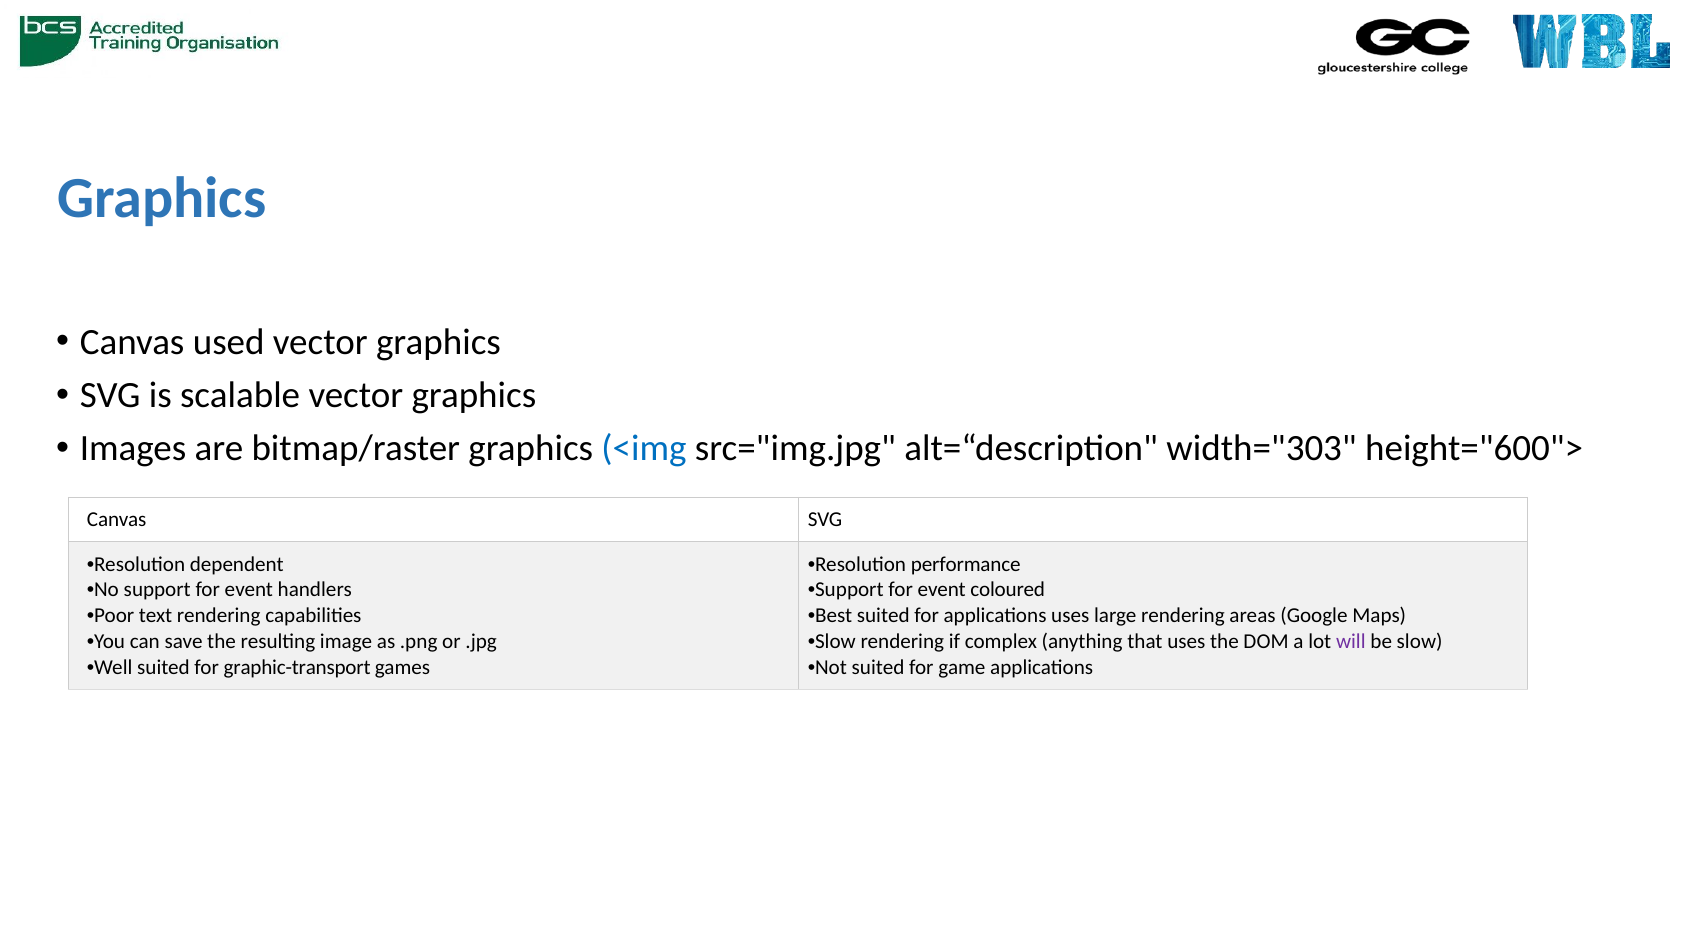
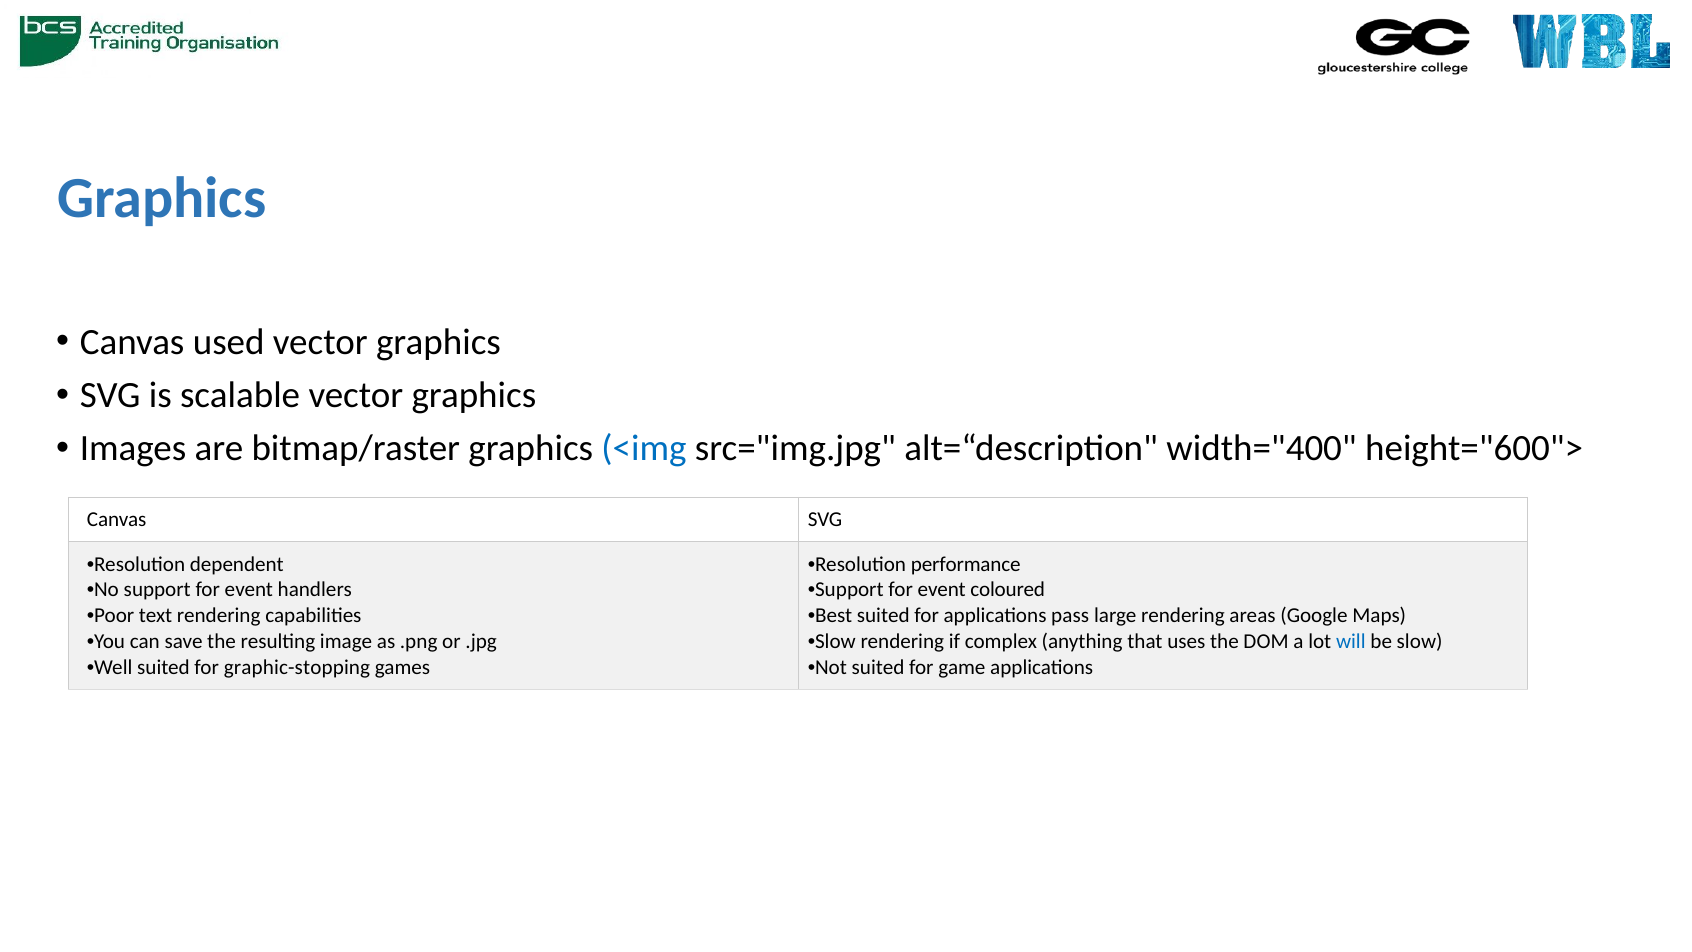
width="303: width="303 -> width="400 (1262, 449)
applications uses: uses -> pass (1070, 615)
will colour: purple -> blue (1351, 641)
graphic-transport: graphic-transport -> graphic-stopping (297, 667)
